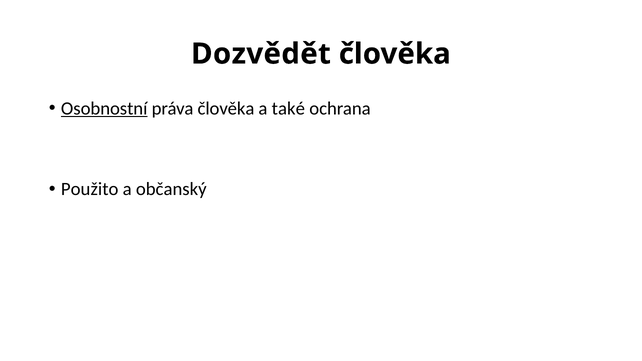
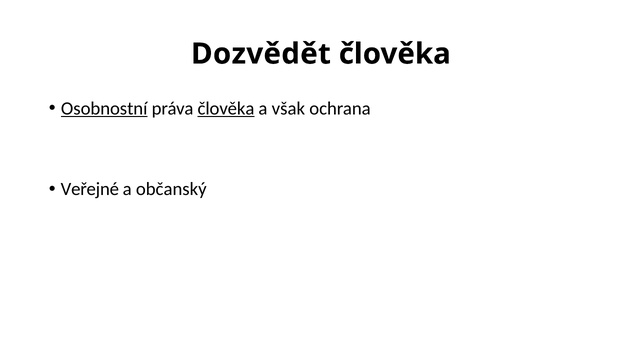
člověka underline: none -> present (226, 109)
také: také -> však (288, 109)
Použito: Použito -> Veřejné (90, 189)
